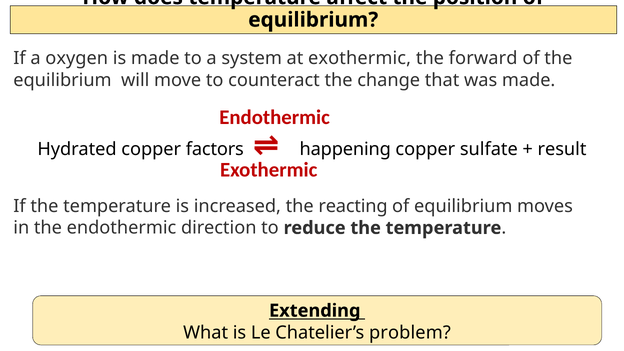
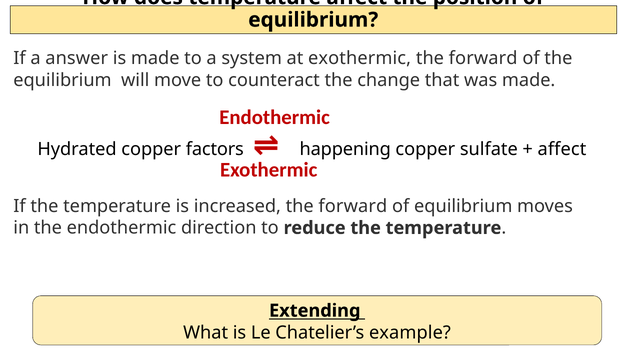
oxygen: oxygen -> answer (77, 58)
result: result -> affect (562, 149)
increased the reacting: reacting -> forward (353, 206)
problem: problem -> example (410, 333)
